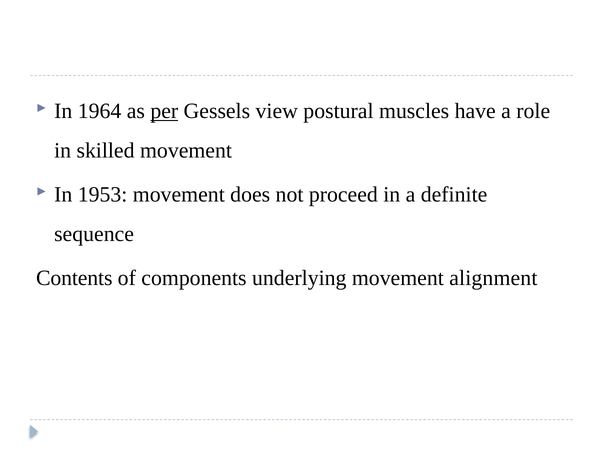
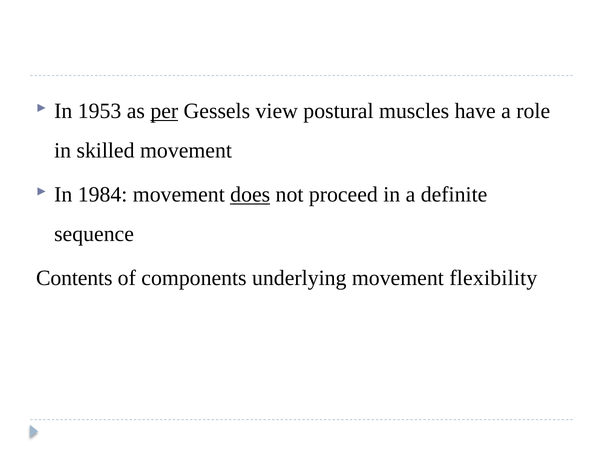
1964: 1964 -> 1953 (100, 111)
1953: 1953 -> 1984 (103, 194)
does underline: none -> present (250, 194)
alignment: alignment -> flexibility (493, 278)
